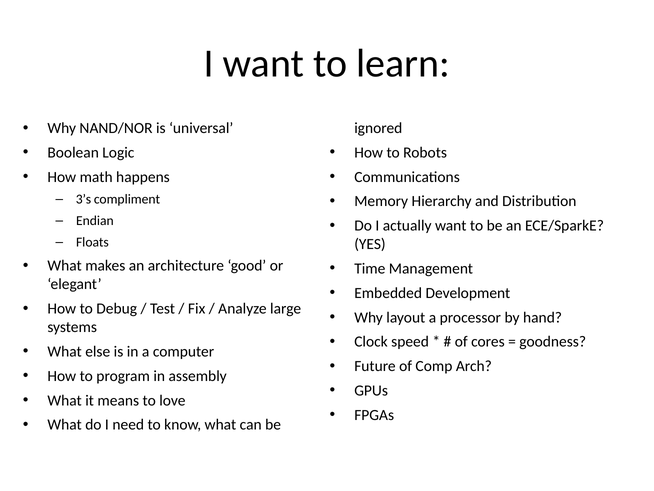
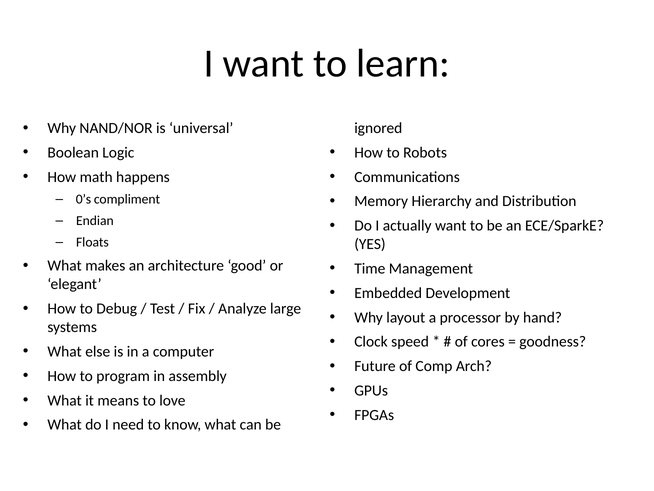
3’s: 3’s -> 0’s (83, 199)
